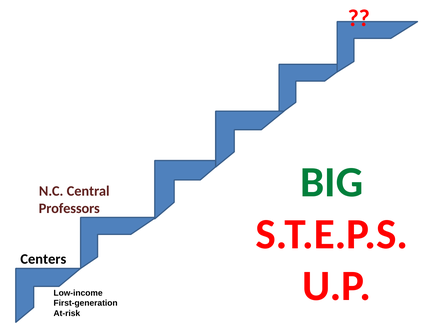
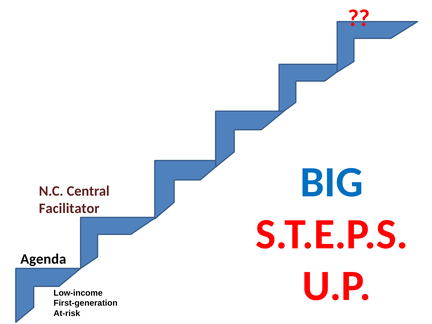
BIG colour: green -> blue (332, 182)
Professors: Professors -> Facilitator (69, 208)
Centers: Centers -> Agenda (43, 259)
